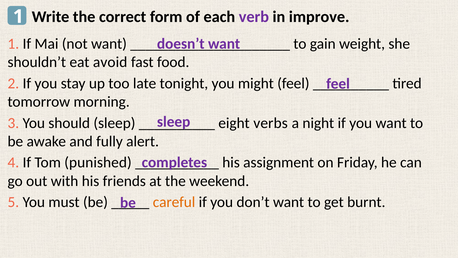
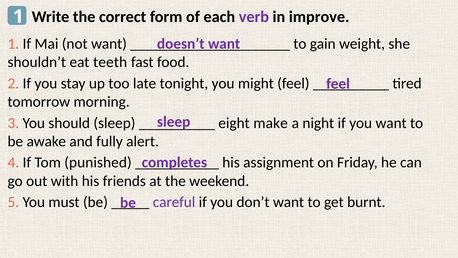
avoid: avoid -> teeth (110, 62)
verbs: verbs -> make (271, 123)
careful colour: orange -> purple (174, 202)
